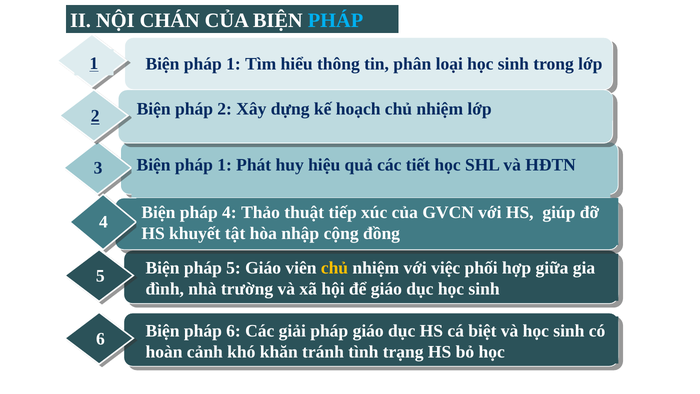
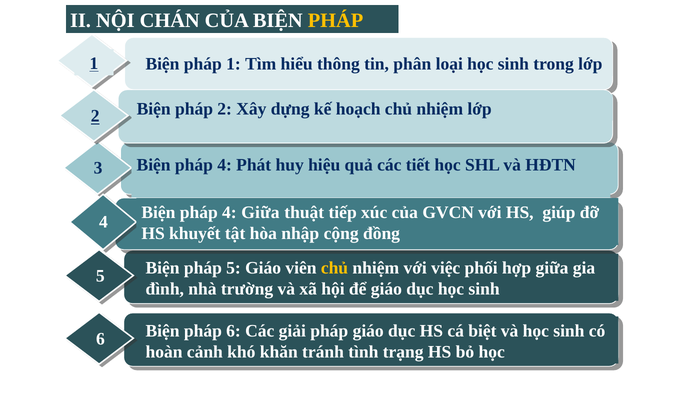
PHÁP colour: light blue -> yellow (336, 20)
1: 1 -> 4 (225, 165)
4 Thảo: Thảo -> Giữa (260, 212)
